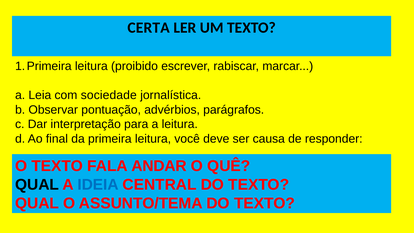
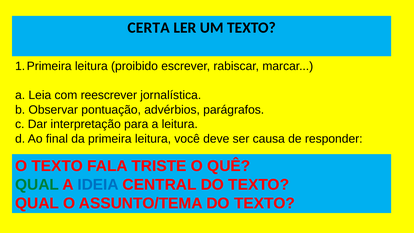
sociedade: sociedade -> reescrever (109, 95)
ANDAR: ANDAR -> TRISTE (159, 166)
QUAL colour: black -> green (37, 185)
